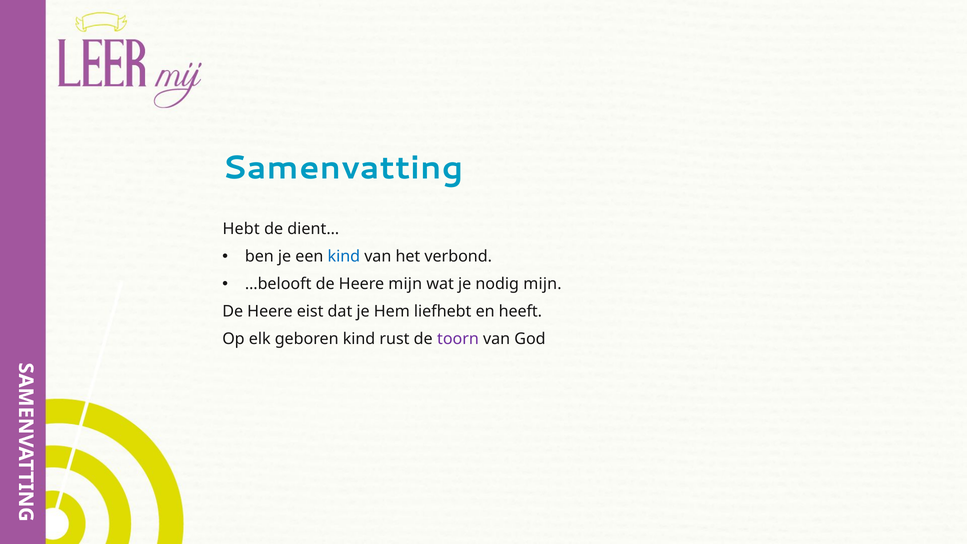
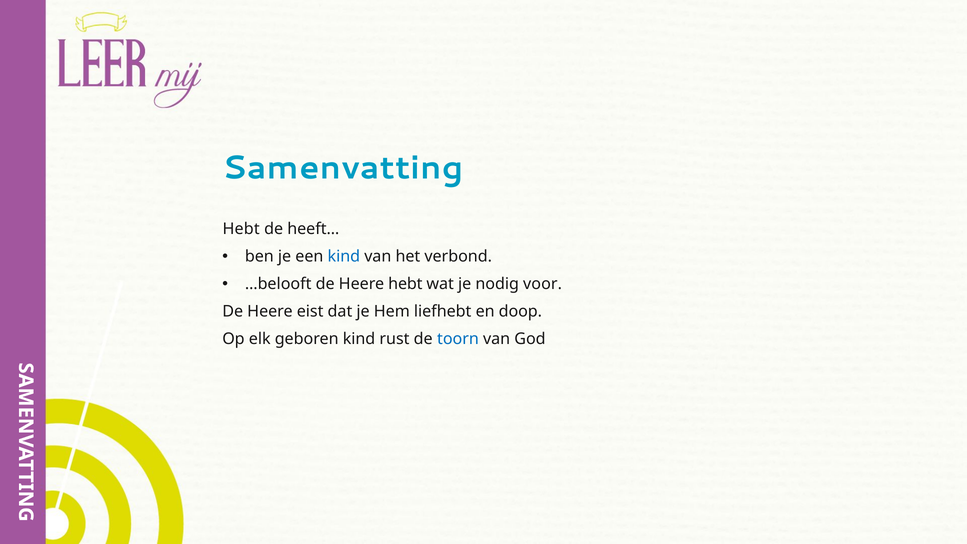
dient…: dient… -> heeft… (313, 229)
Heere mijn: mijn -> hebt (405, 284)
nodig mijn: mijn -> voor (543, 284)
heeft: heeft -> doop (520, 311)
toorn colour: purple -> blue (458, 339)
